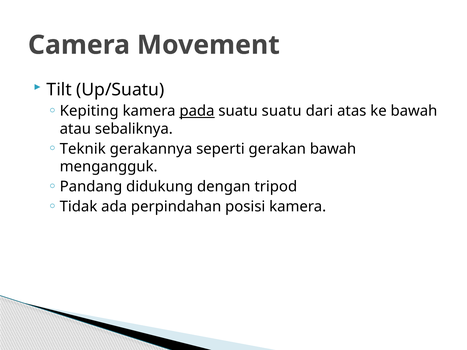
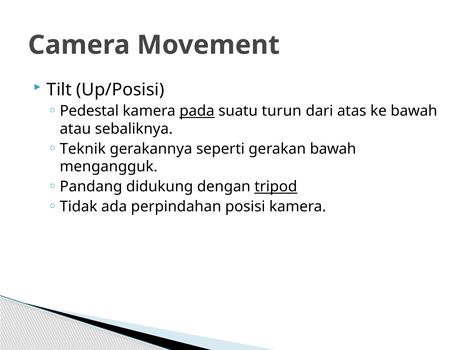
Up/Suatu: Up/Suatu -> Up/Posisi (120, 90)
Kepiting: Kepiting -> Pedestal (89, 111)
suatu suatu: suatu -> turun (282, 111)
tripod underline: none -> present (276, 187)
